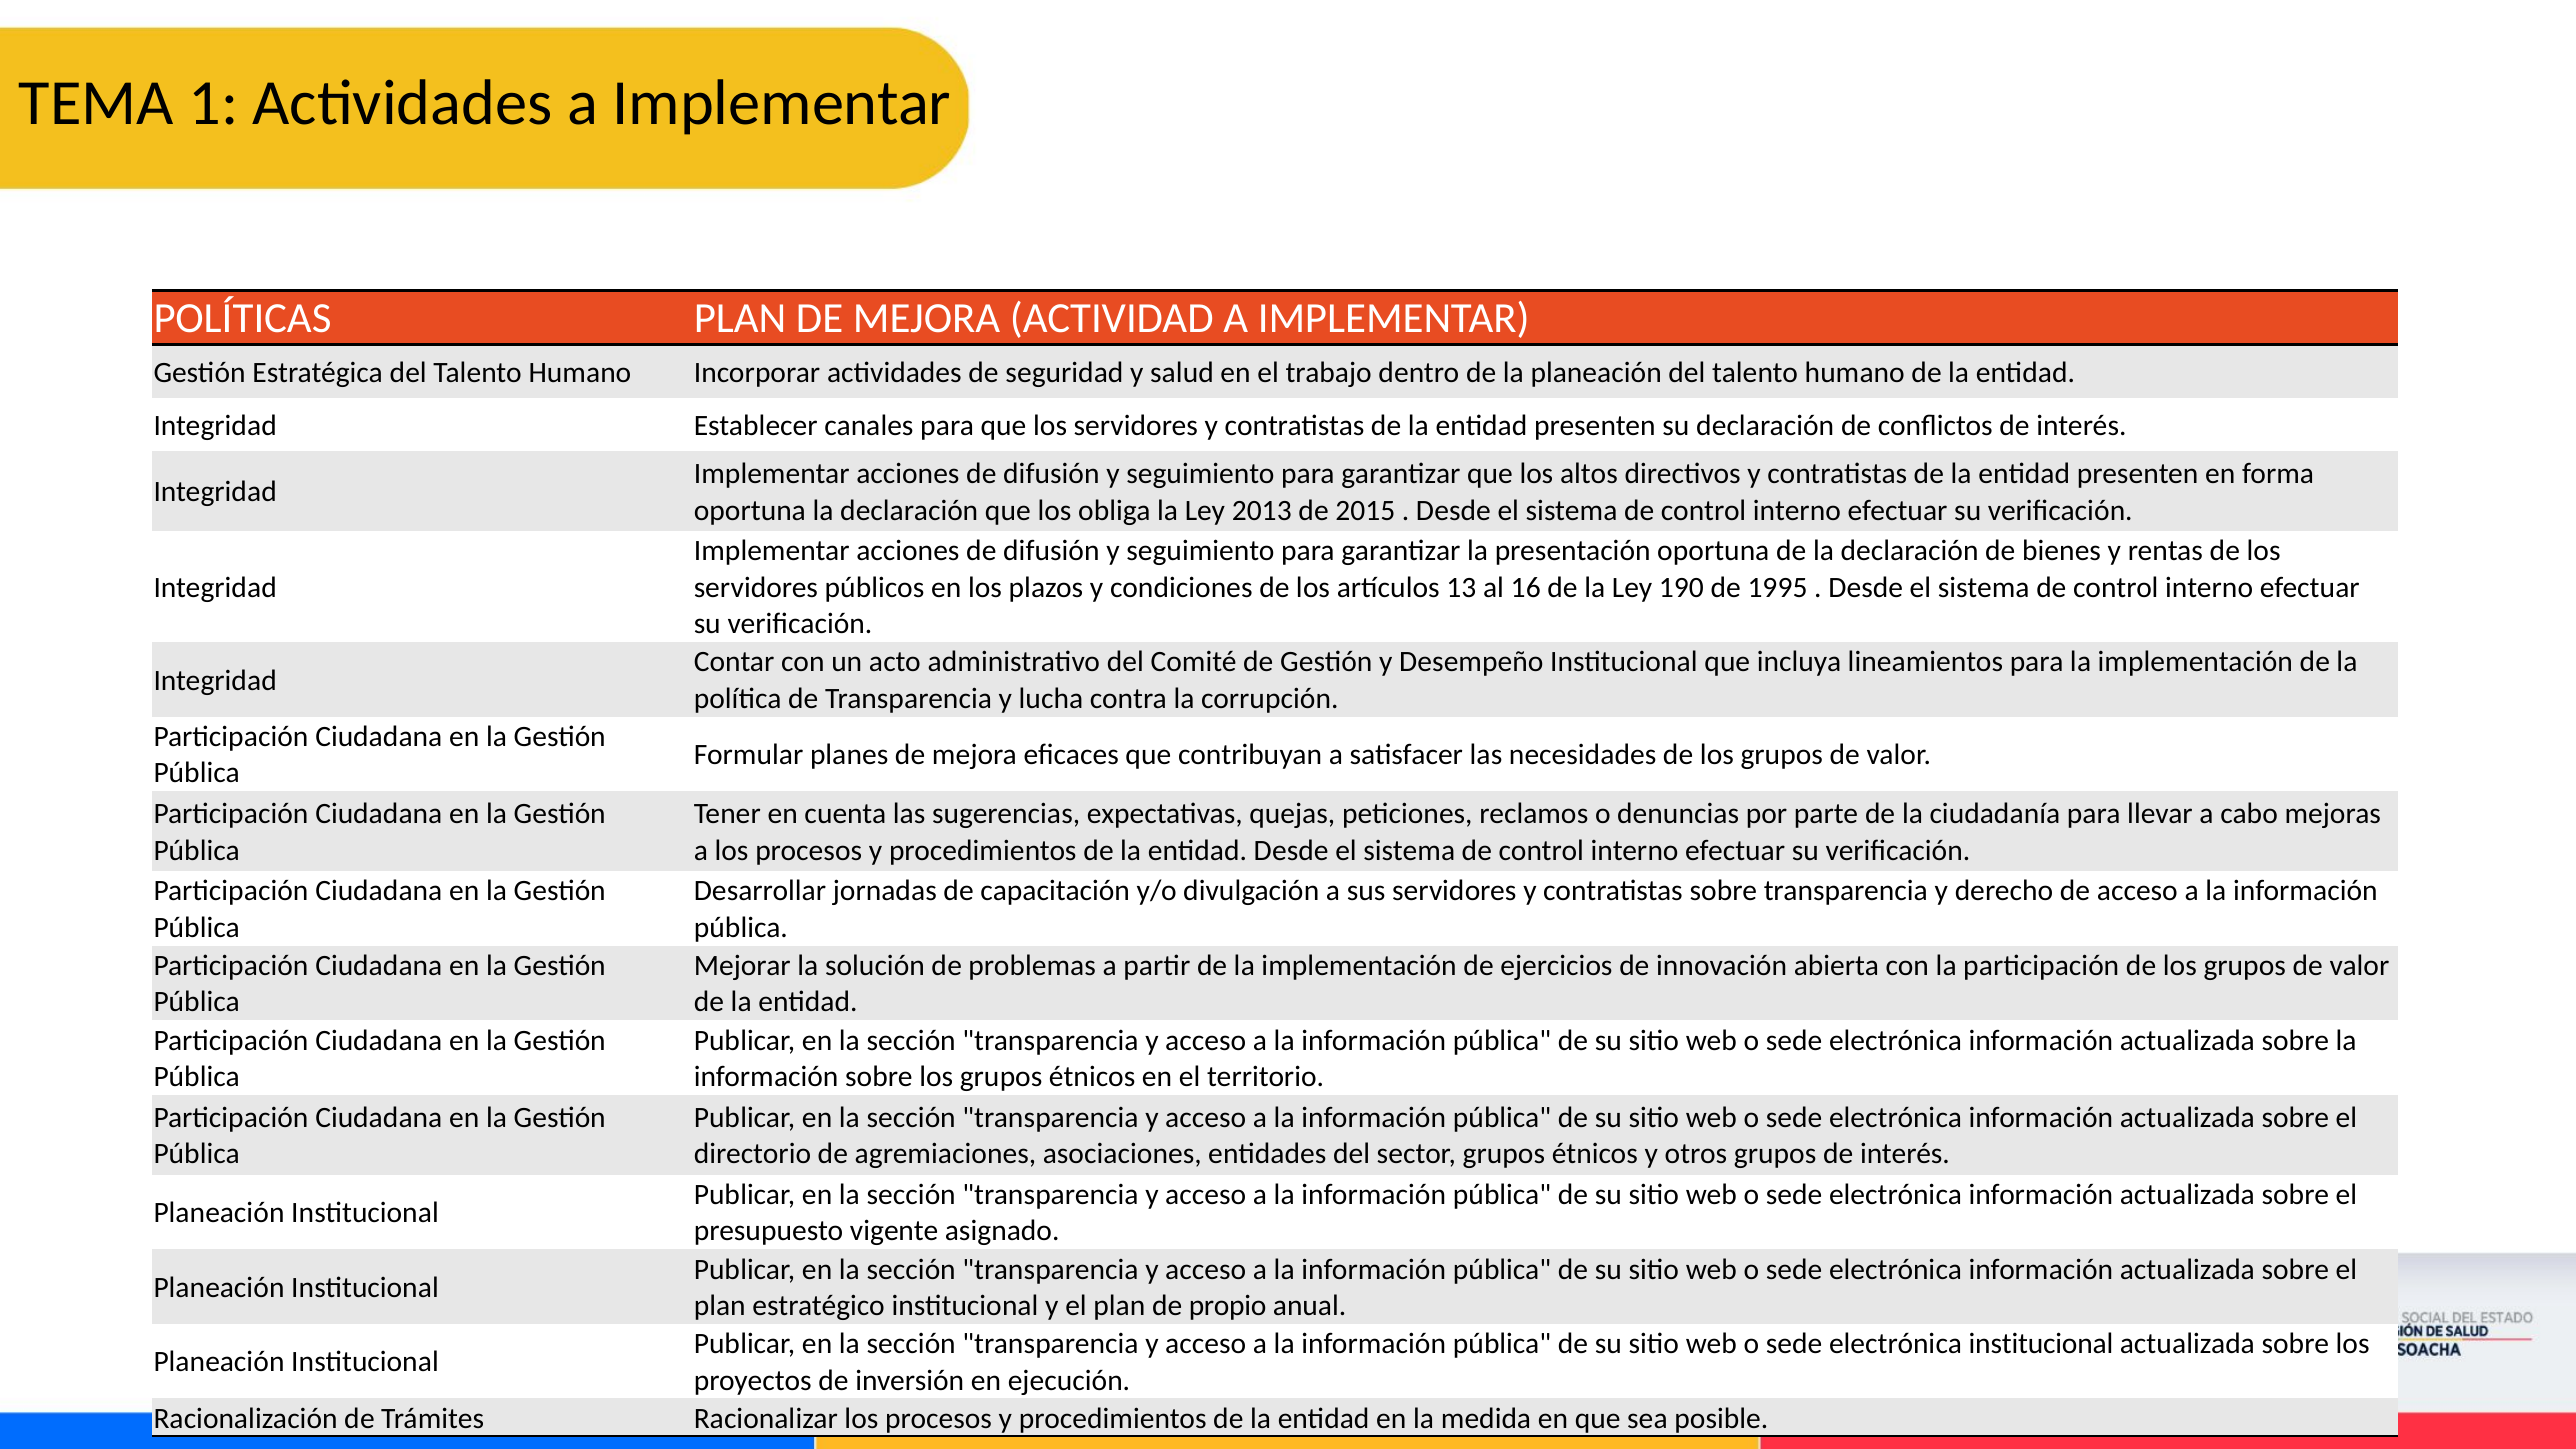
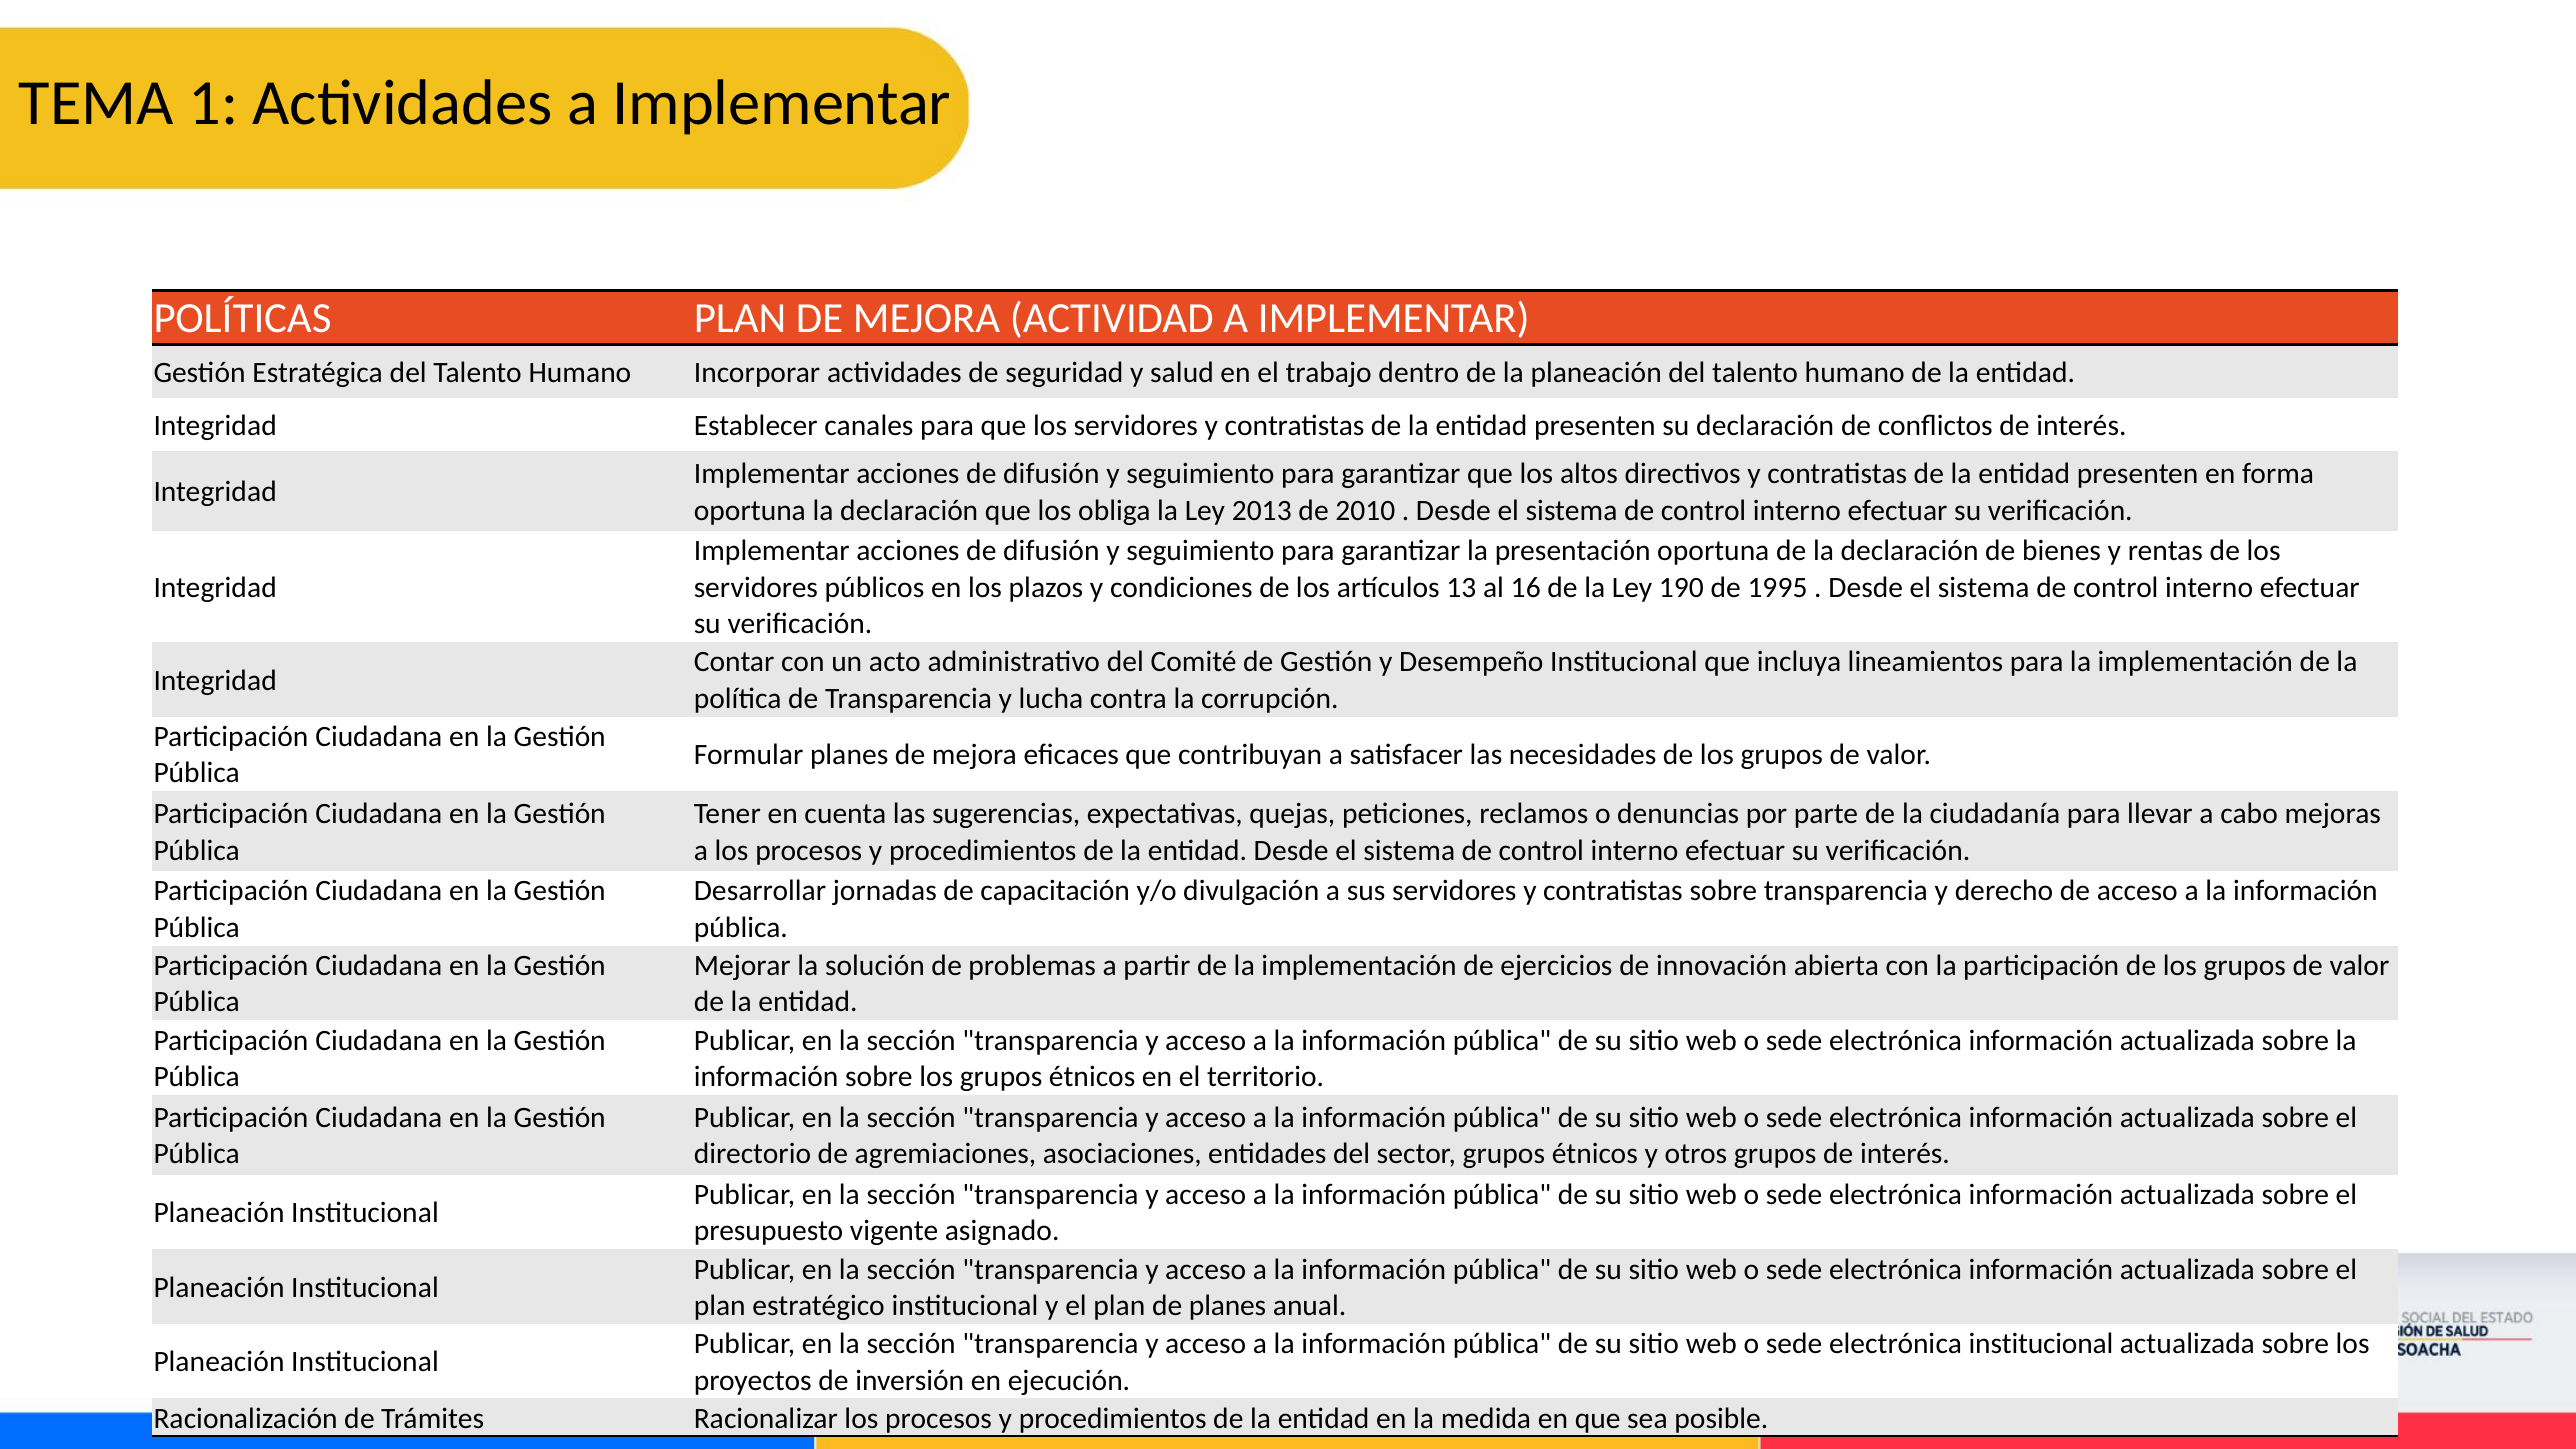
2015: 2015 -> 2010 (1365, 510)
de propio: propio -> planes (1228, 1306)
